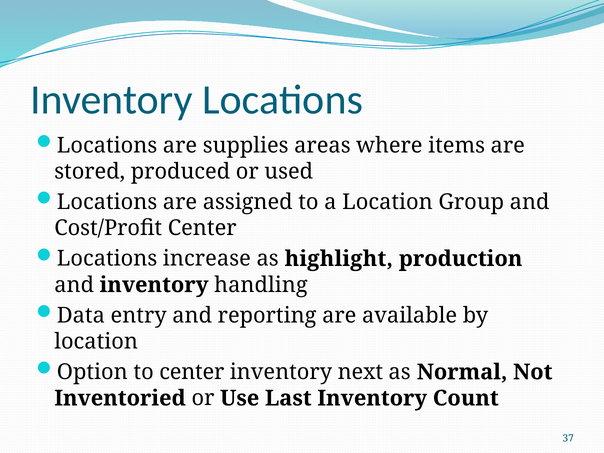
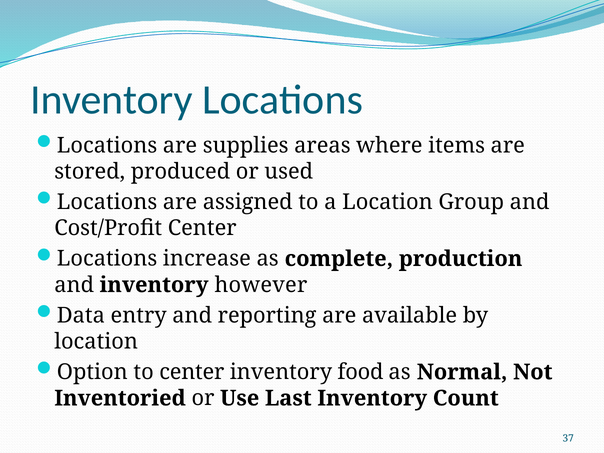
highlight: highlight -> complete (339, 259)
handling: handling -> however (261, 285)
next: next -> food (360, 372)
